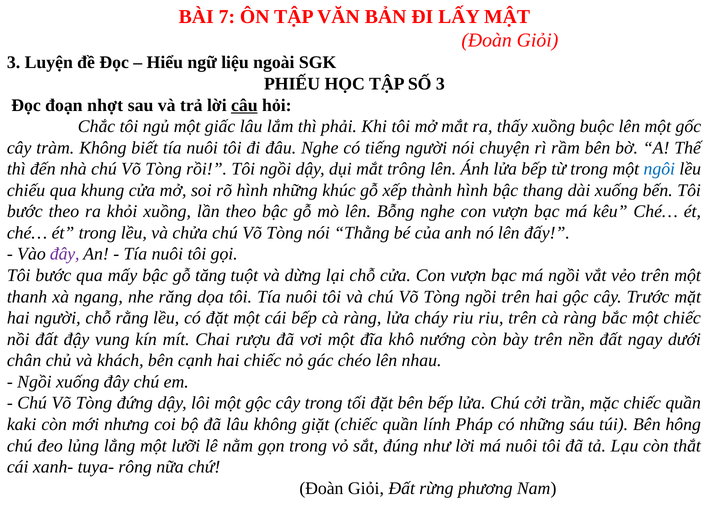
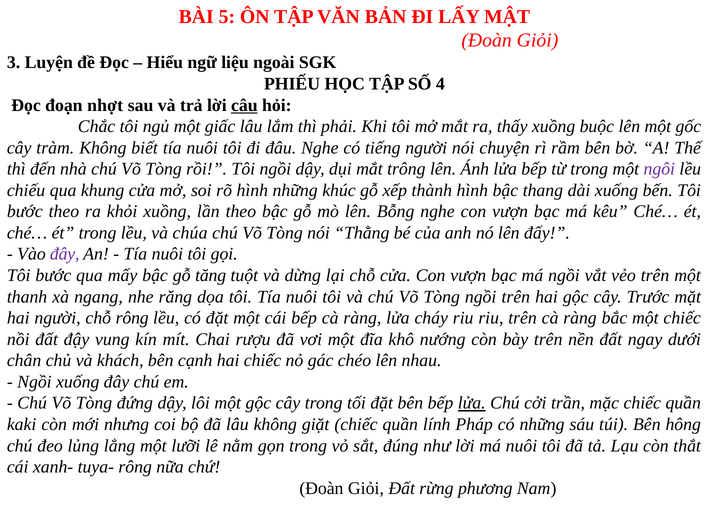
7: 7 -> 5 (227, 17)
SỐ 3: 3 -> 4 (440, 84)
ngôi colour: blue -> purple (659, 169)
chửa: chửa -> chúa (190, 233)
chỗ rằng: rằng -> rông (132, 318)
lửa underline: none -> present (472, 403)
